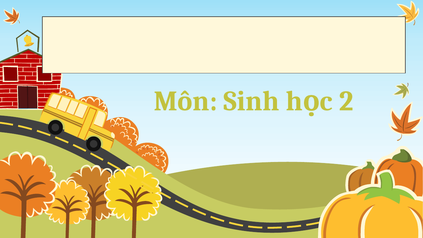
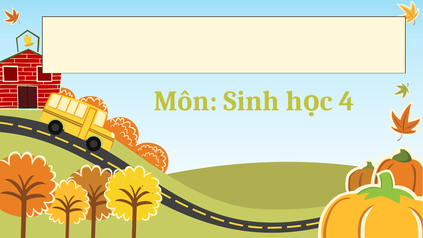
2: 2 -> 4 (347, 101)
